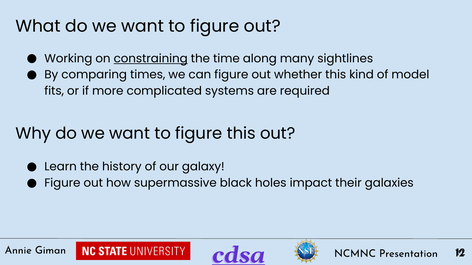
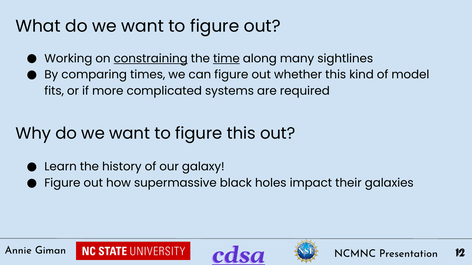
time underline: none -> present (226, 59)
